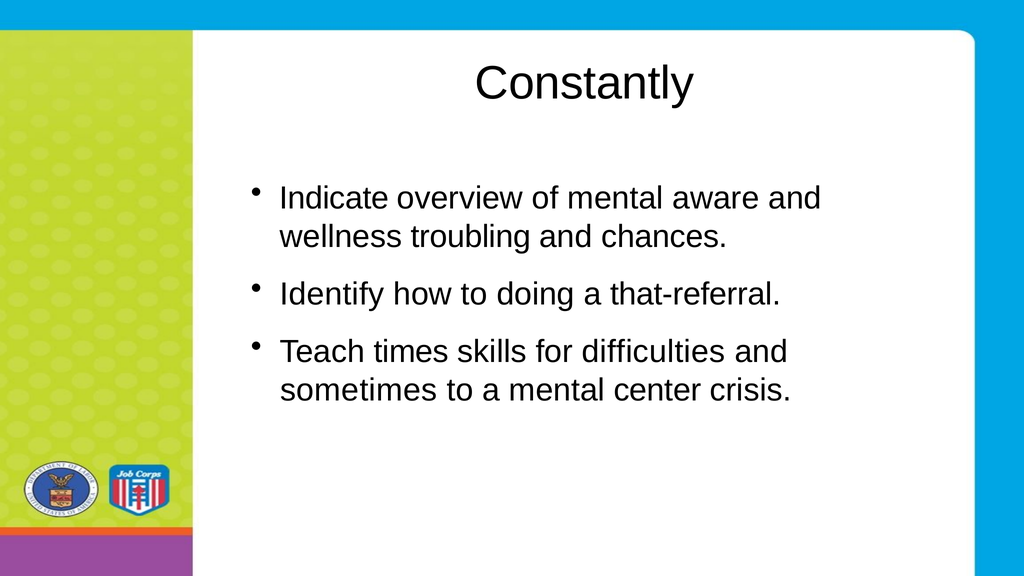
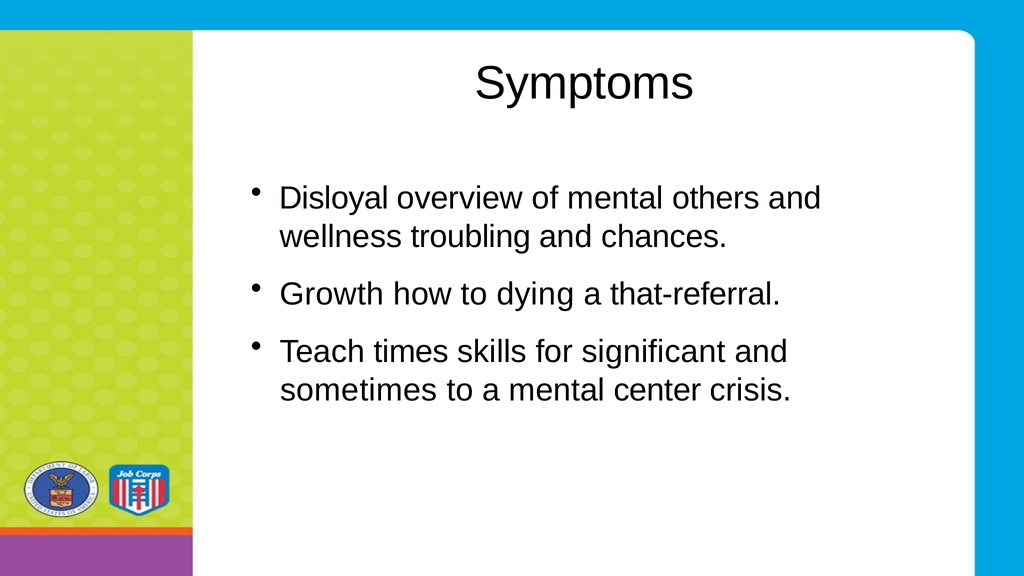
Constantly: Constantly -> Symptoms (585, 83)
Indicate: Indicate -> Disloyal (334, 198)
aware: aware -> others (716, 198)
Identify: Identify -> Growth (332, 294)
doing: doing -> dying (535, 294)
difficulties: difficulties -> significant (654, 352)
